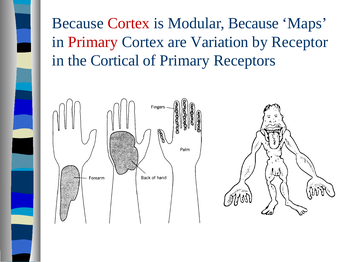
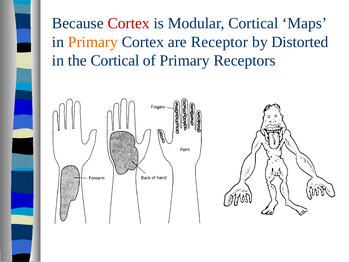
Modular Because: Because -> Cortical (253, 23)
Primary colour: red -> orange (93, 42)
Variation: Variation -> Receptor (219, 42)
Receptor: Receptor -> Distorted (300, 42)
